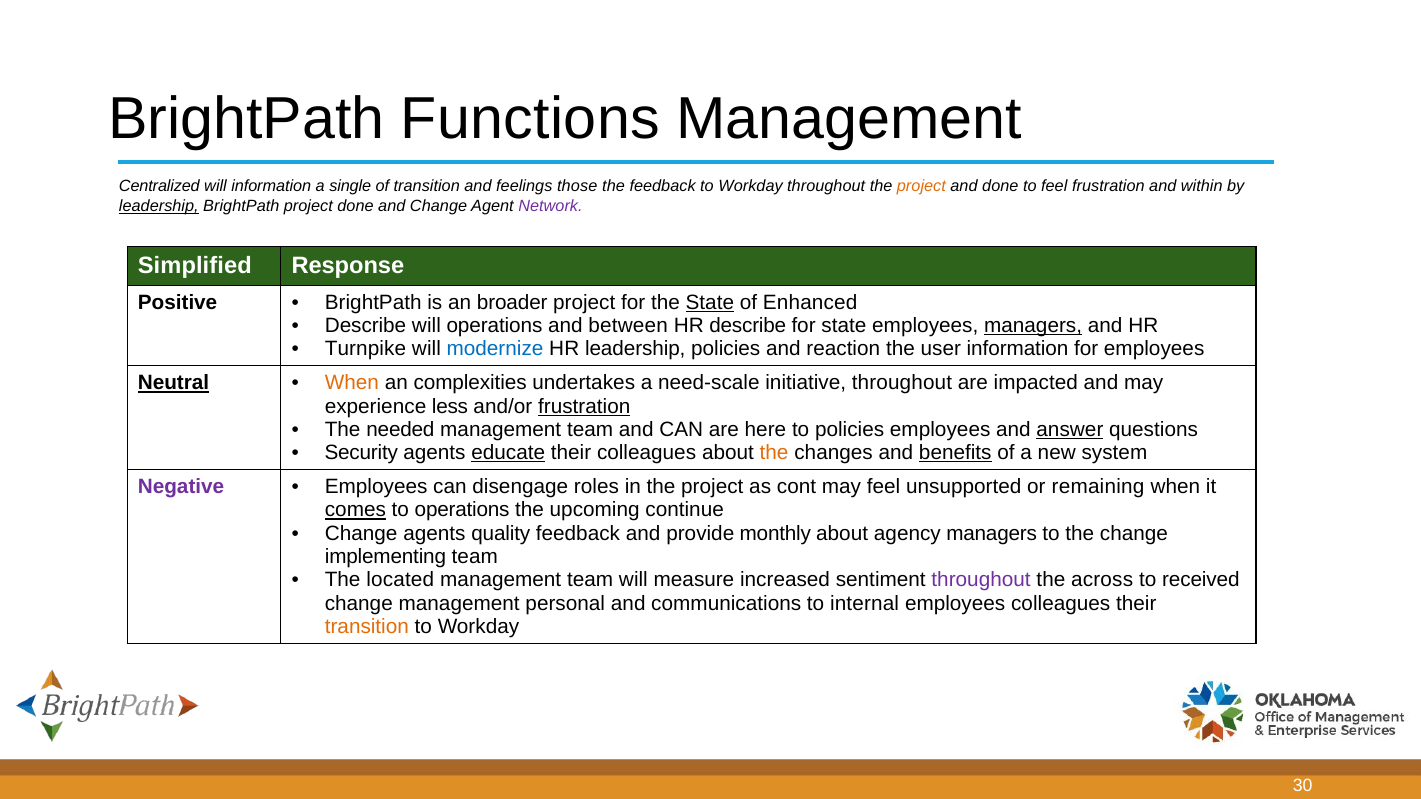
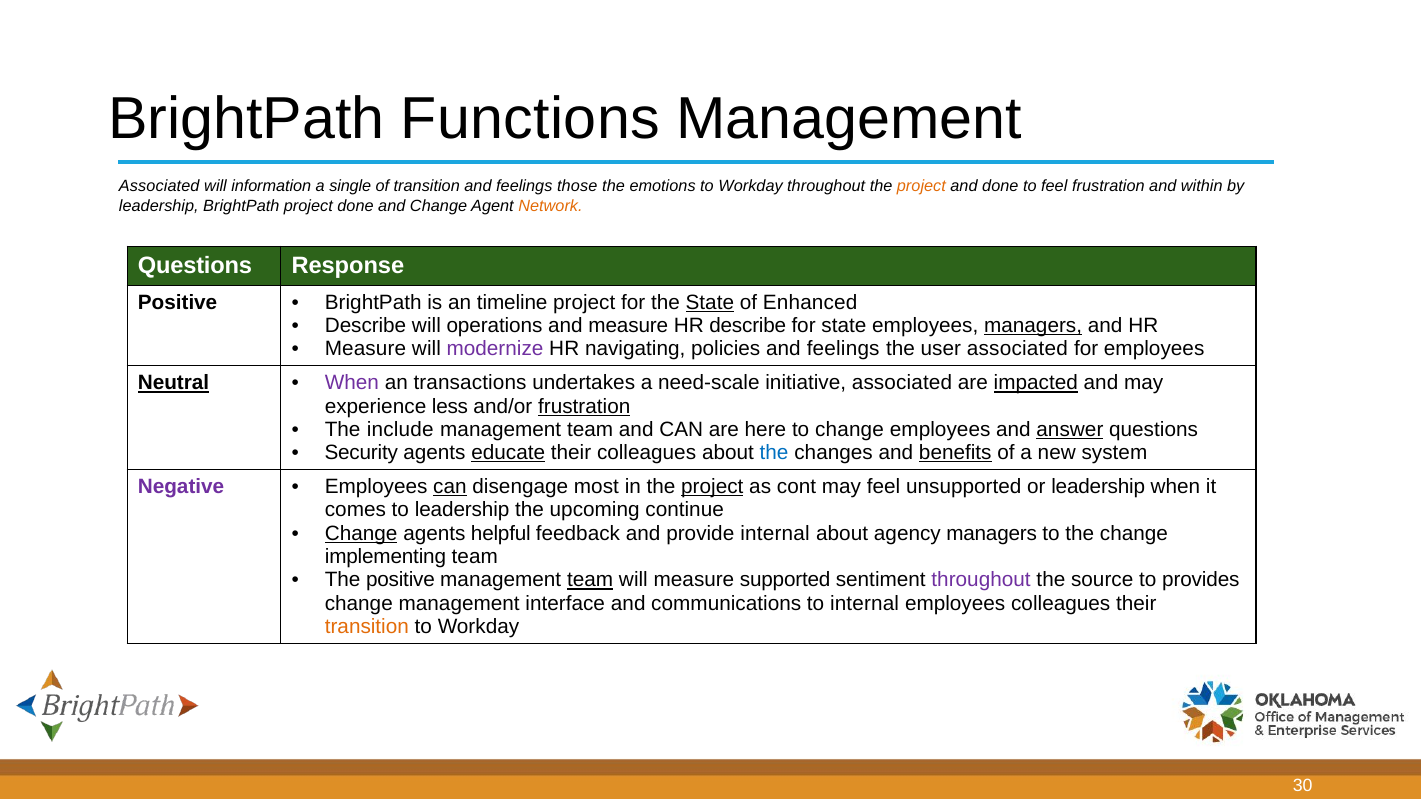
Centralized: Centralized -> Associated (159, 187)
the feedback: feedback -> emotions (663, 187)
leadership underline: present -> none (159, 206)
Network colour: purple -> orange (550, 206)
Simplified: Simplified -> Questions (195, 265)
broader: broader -> timeline (512, 303)
and between: between -> measure (628, 326)
Turnpike: Turnpike -> Measure (365, 349)
modernize colour: blue -> purple (495, 349)
HR leadership: leadership -> navigating (635, 349)
policies and reaction: reaction -> feelings (843, 349)
user information: information -> associated (1017, 349)
When colour: orange -> purple (352, 383)
complexities: complexities -> transactions (470, 383)
initiative throughout: throughout -> associated (902, 383)
impacted underline: none -> present (1036, 383)
needed: needed -> include (400, 430)
to policies: policies -> change (850, 430)
the colour: orange -> blue (774, 453)
can underline: none -> present (450, 487)
roles: roles -> most (596, 487)
project underline: none -> present (712, 487)
or remaining: remaining -> leadership (1098, 487)
comes underline: present -> none (355, 510)
to operations: operations -> leadership (462, 510)
Change underline: none -> present (361, 534)
quality: quality -> helpful (501, 534)
provide monthly: monthly -> internal (775, 534)
The located: located -> positive (400, 580)
team underline: none -> present (590, 580)
increased: increased -> supported (785, 580)
across: across -> source (1102, 580)
received: received -> provides (1201, 580)
personal: personal -> interface (565, 603)
